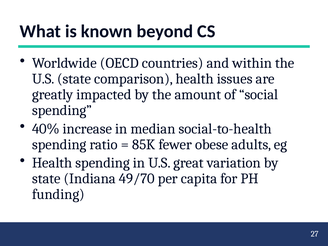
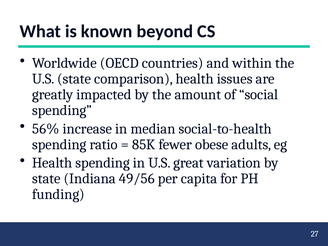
40%: 40% -> 56% (46, 129)
49/70: 49/70 -> 49/56 (137, 179)
